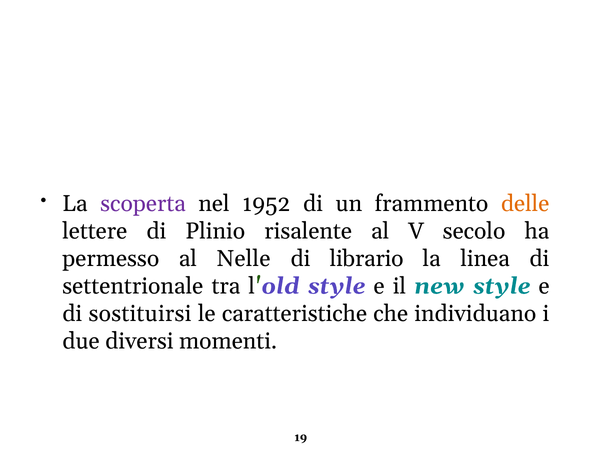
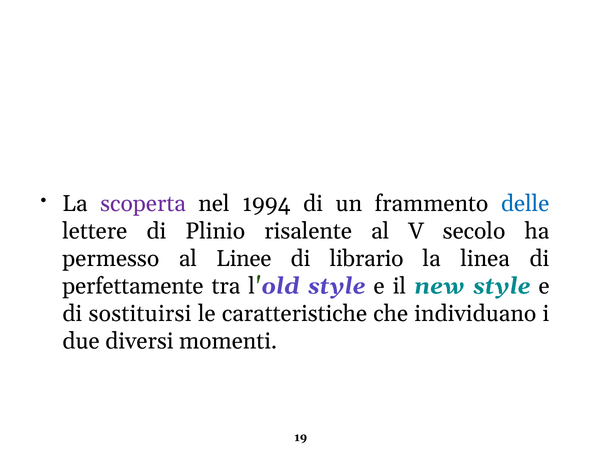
1952: 1952 -> 1994 (266, 204)
delle colour: orange -> blue (525, 204)
Nelle: Nelle -> Linee (244, 259)
settentrionale: settentrionale -> perfettamente (133, 286)
